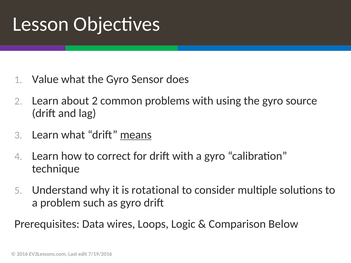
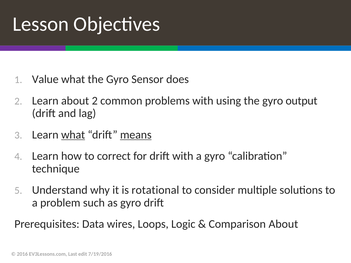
source: source -> output (301, 101)
what underline: none -> present (73, 135)
Comparison Below: Below -> About (283, 224)
